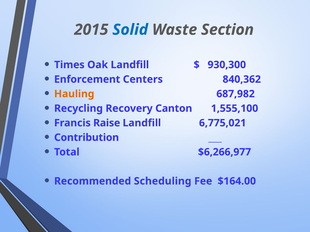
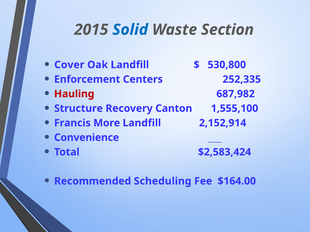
Times: Times -> Cover (69, 65)
930,300: 930,300 -> 530,800 (227, 65)
840,362: 840,362 -> 252,335 (242, 79)
Hauling colour: orange -> red (74, 94)
Recycling: Recycling -> Structure (78, 109)
Raise: Raise -> More (107, 123)
6,775,021: 6,775,021 -> 2,152,914 (223, 123)
Contribution: Contribution -> Convenience (87, 138)
$6,266,977: $6,266,977 -> $2,583,424 (225, 152)
